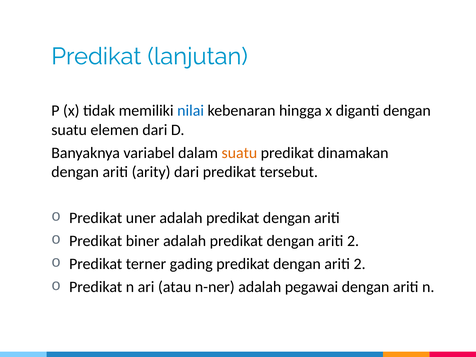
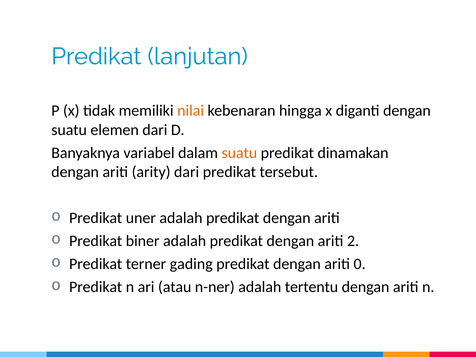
nilai colour: blue -> orange (191, 111)
2: 2 -> 0 (360, 264)
pegawai: pegawai -> tertentu (312, 287)
